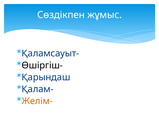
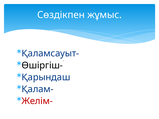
Желім- colour: orange -> red (37, 101)
